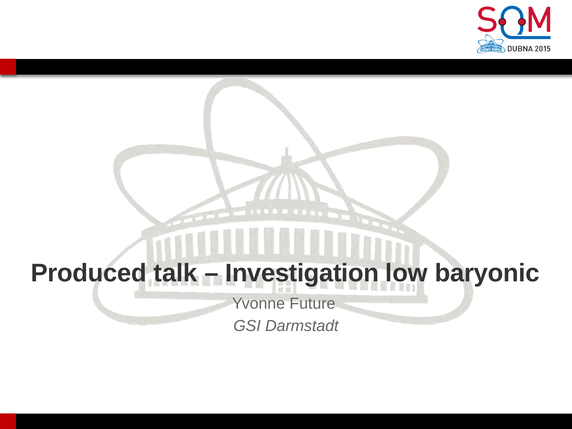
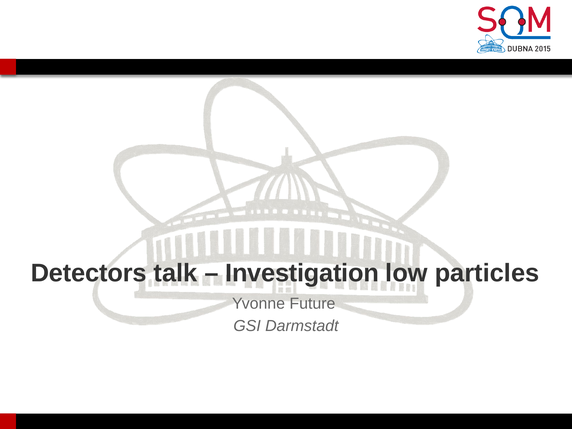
Produced: Produced -> Detectors (89, 273)
baryonic: baryonic -> particles (487, 273)
